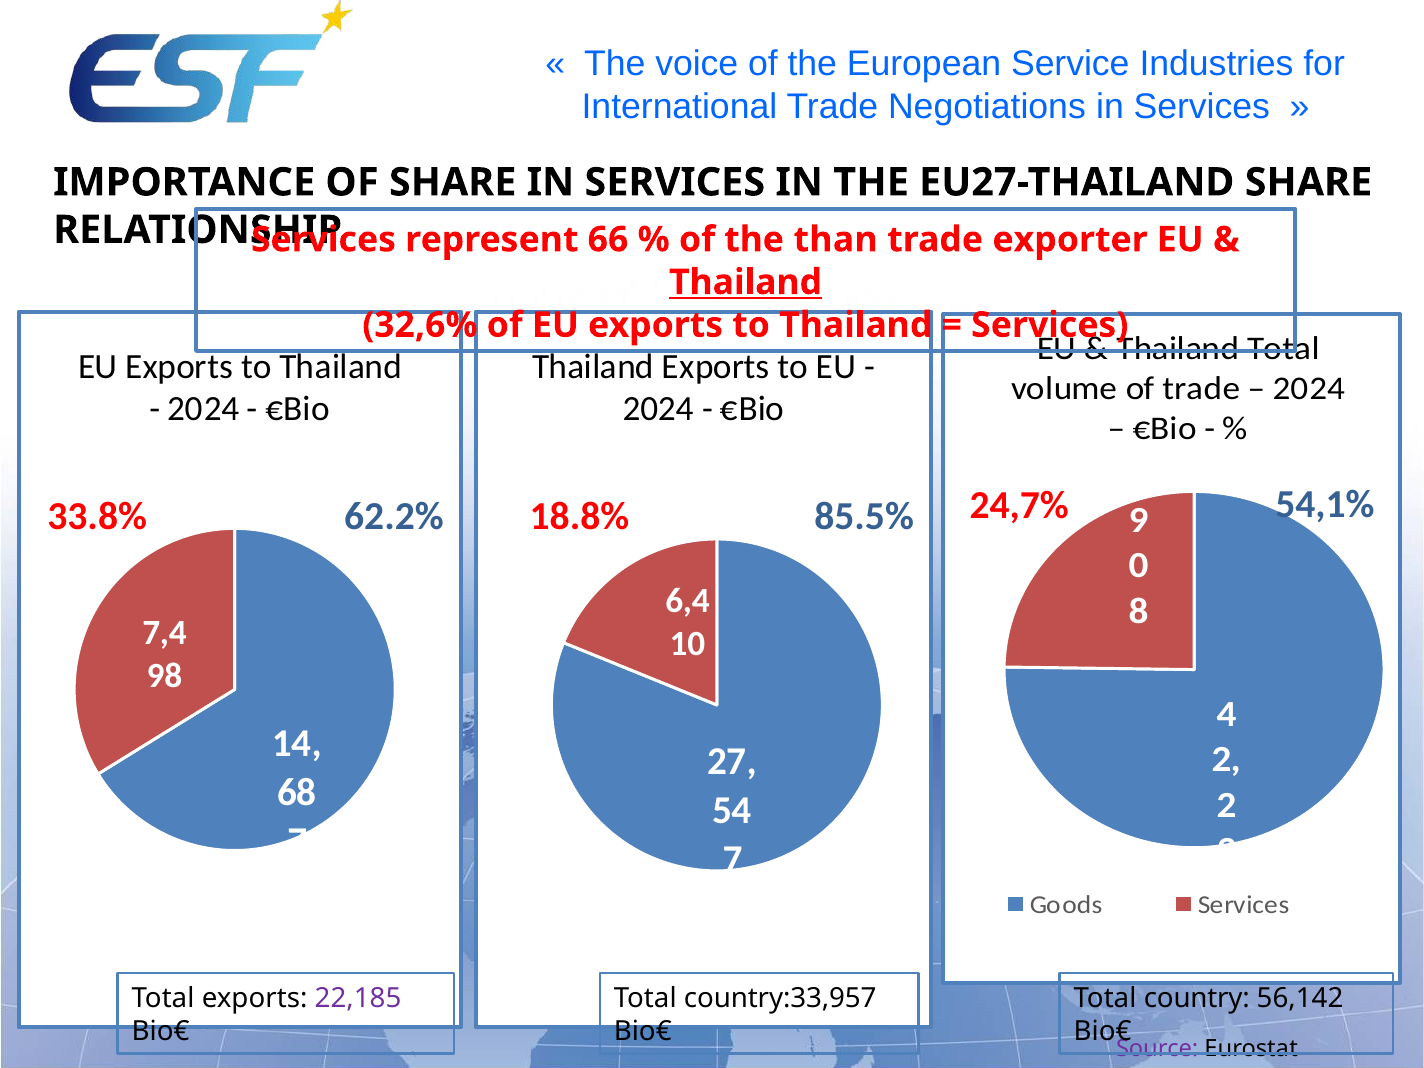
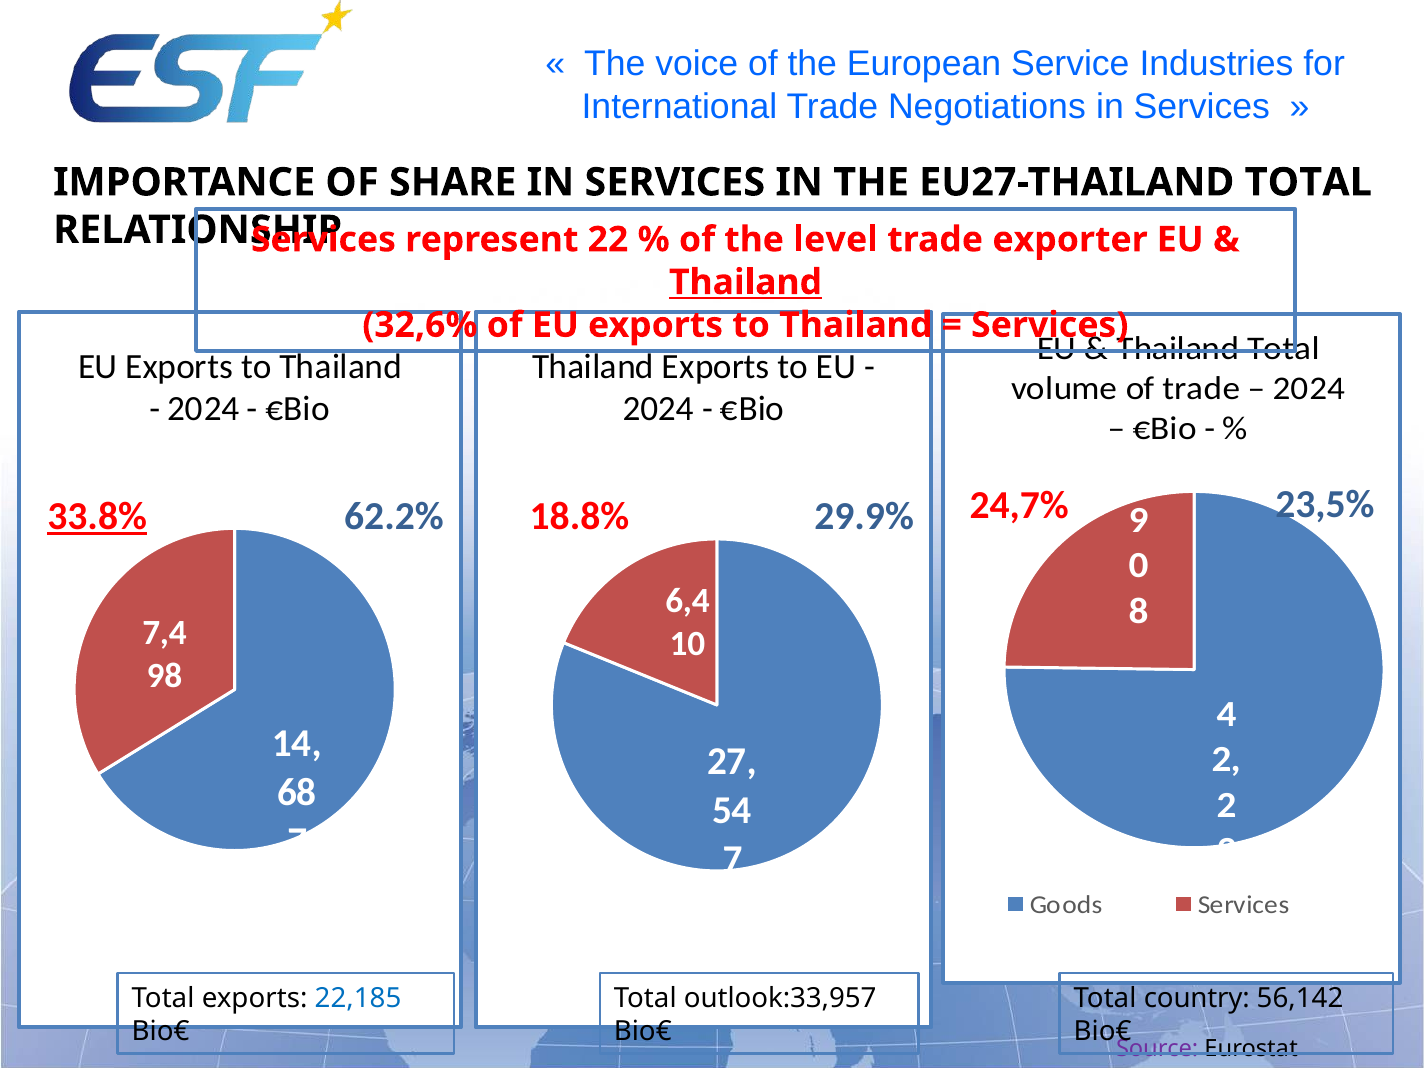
EU27-THAILAND SHARE: SHARE -> TOTAL (1308, 182)
66: 66 -> 22 (608, 240)
than: than -> level (836, 240)
54,1%: 54,1% -> 23,5% (1325, 505)
33.8% underline: none -> present (97, 516)
85.5%: 85.5% -> 29.9% (864, 516)
22,185 colour: purple -> blue (358, 998)
country:33,957: country:33,957 -> outlook:33,957 (780, 998)
